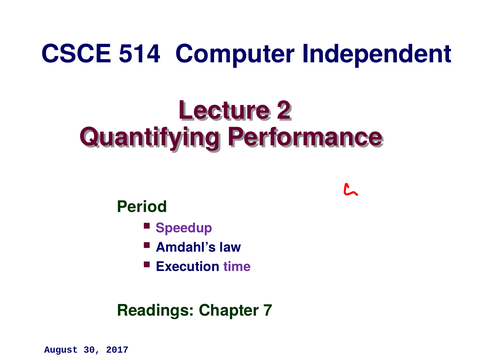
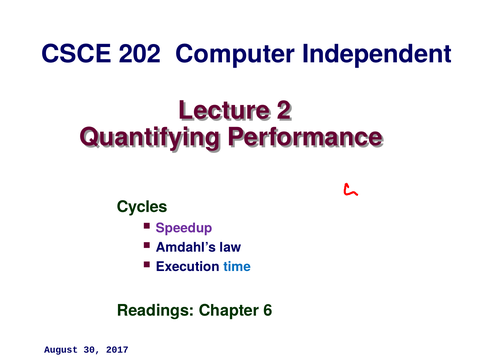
514: 514 -> 202 (140, 54)
Period: Period -> Cycles (142, 207)
time colour: purple -> blue (237, 267)
7: 7 -> 6 (268, 311)
